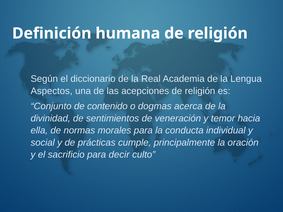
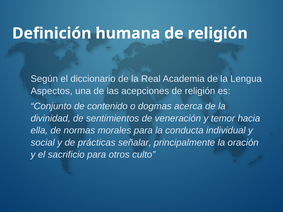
cumple: cumple -> señalar (135, 143)
decir: decir -> otros (119, 155)
